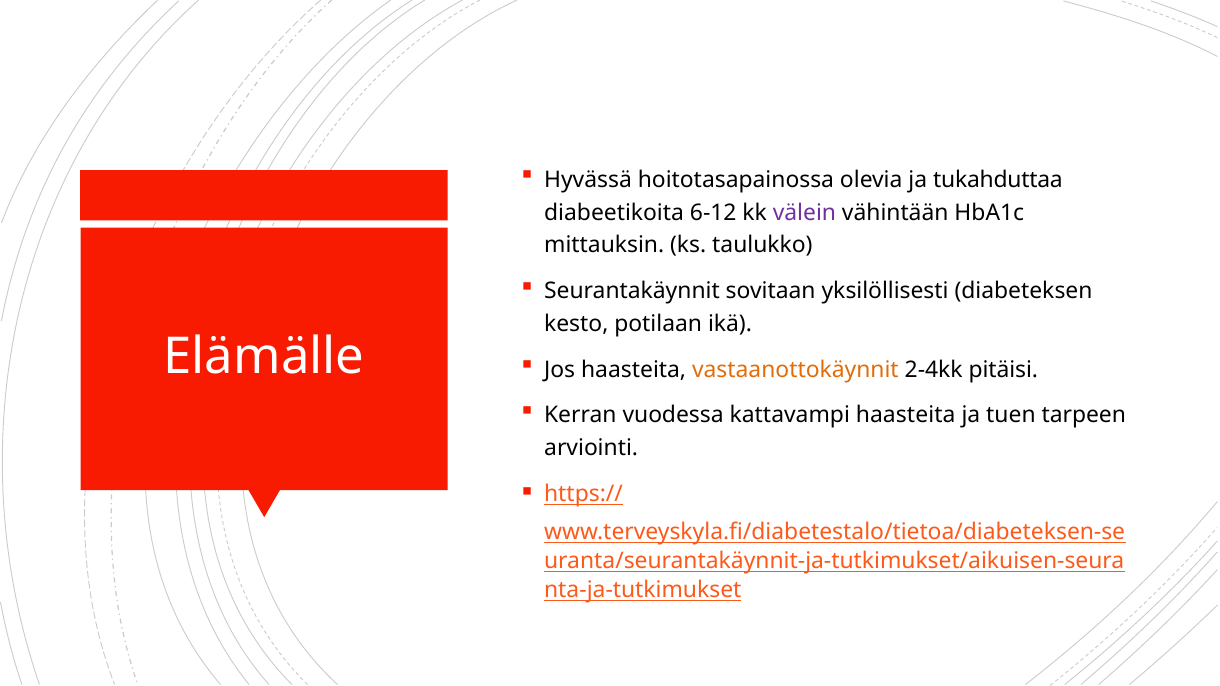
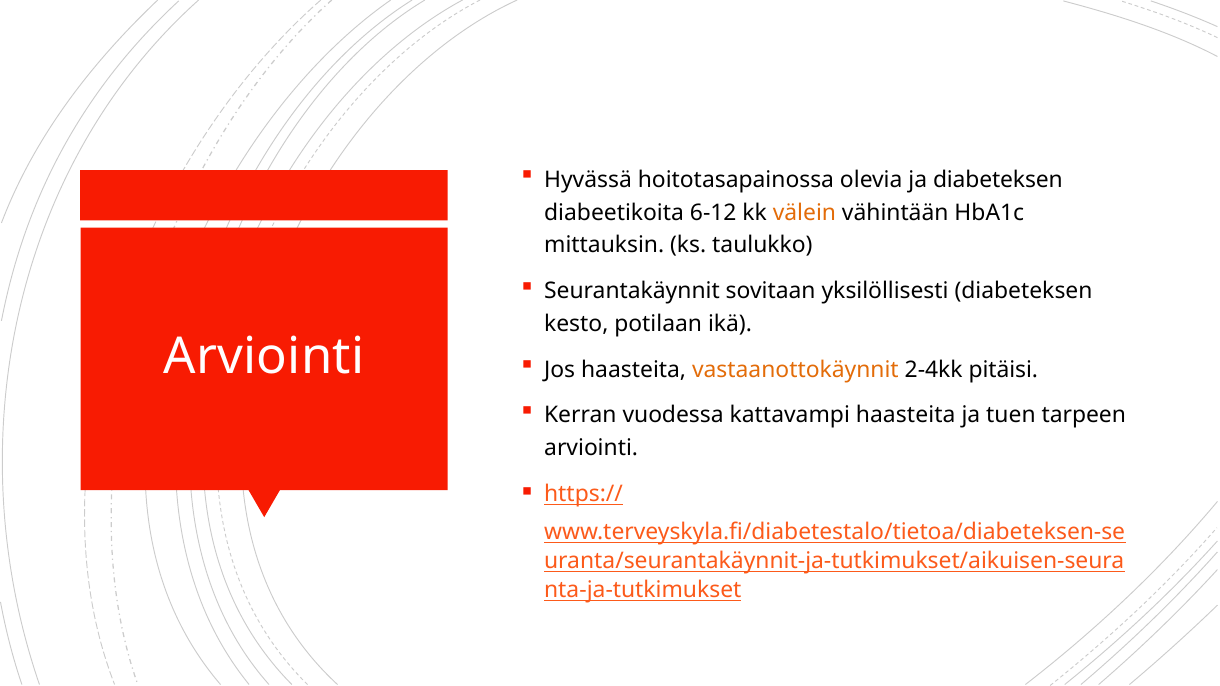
ja tukahduttaa: tukahduttaa -> diabeteksen (998, 180)
välein colour: purple -> orange (804, 213)
Elämälle: Elämälle -> Arviointi (264, 357)
